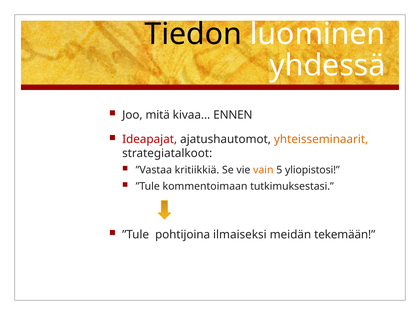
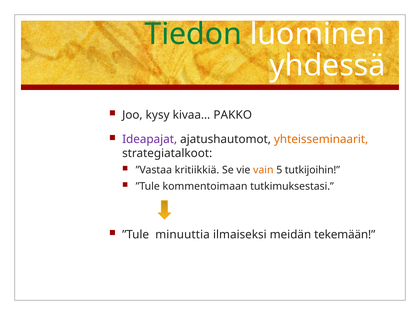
Tiedon colour: black -> green (193, 34)
mitä: mitä -> kysy (158, 115)
ENNEN: ENNEN -> PAKKO (233, 115)
Ideapajat colour: red -> purple (150, 139)
yliopistosi: yliopistosi -> tutkijoihin (312, 170)
pohtijoina: pohtijoina -> minuuttia (183, 235)
